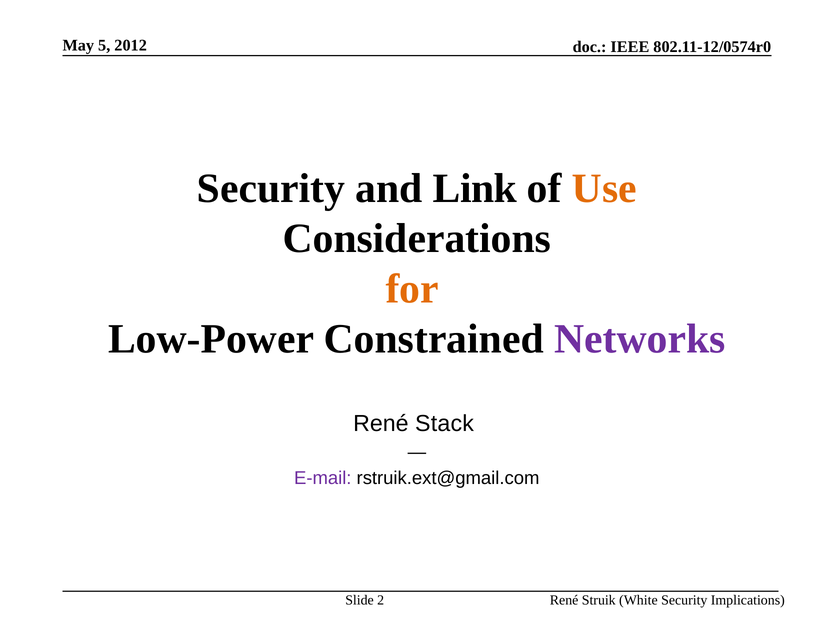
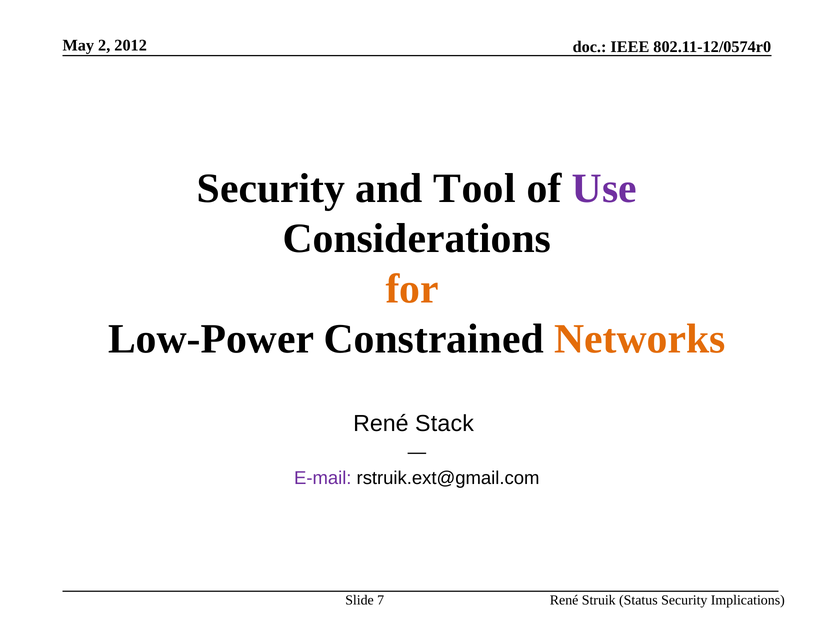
5: 5 -> 2 (104, 46)
Link: Link -> Tool (474, 188)
Use colour: orange -> purple (604, 188)
Networks colour: purple -> orange (640, 339)
2: 2 -> 7 (381, 600)
White: White -> Status (638, 600)
